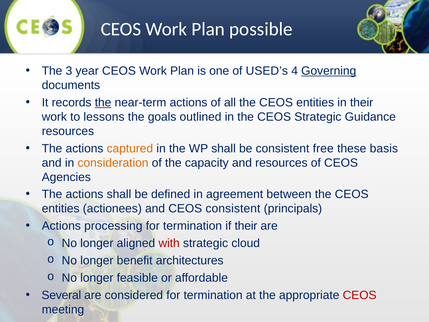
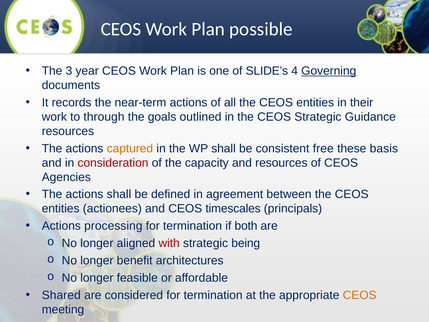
USED’s: USED’s -> SLIDE’s (267, 71)
the underline: present -> none (103, 102)
lessons: lessons -> through (104, 117)
consideration colour: orange -> red (113, 163)
CEOS consistent: consistent -> timescales (233, 209)
if their: their -> both (246, 226)
cloud: cloud -> being (246, 243)
Several: Several -> Shared (61, 295)
CEOS colour: red -> orange (360, 295)
